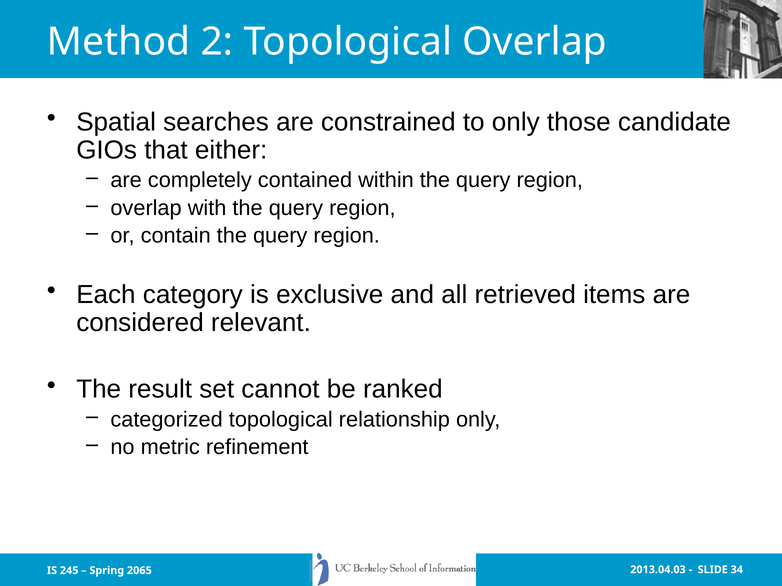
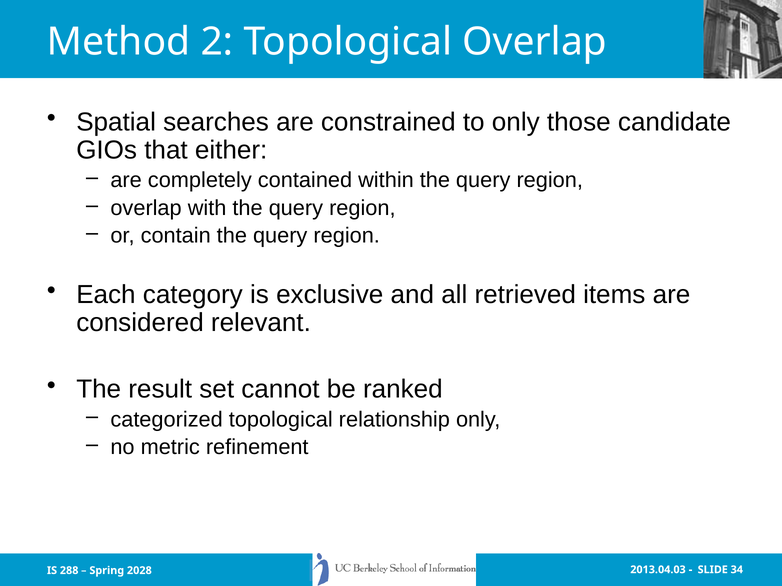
245: 245 -> 288 (69, 571)
2065: 2065 -> 2028 (139, 571)
